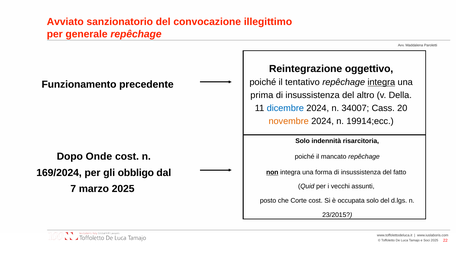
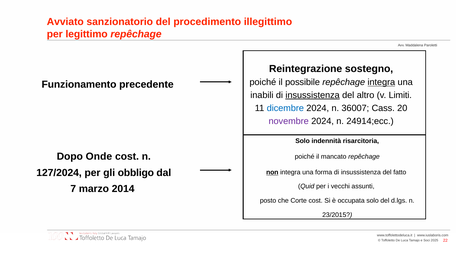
convocazione: convocazione -> procedimento (207, 22)
generale: generale -> legittimo (87, 34)
oggettivo: oggettivo -> sostegno (369, 69)
tentativo: tentativo -> possibile (303, 82)
prima: prima -> inabili (262, 95)
insussistenza underline: none -> present (313, 95)
Della: Della -> Limiti (400, 95)
34007: 34007 -> 36007 (355, 108)
novembre colour: orange -> purple (289, 121)
19914;ecc: 19914;ecc -> 24914;ecc (370, 121)
169/2024: 169/2024 -> 127/2024 (59, 173)
marzo 2025: 2025 -> 2014 (123, 189)
